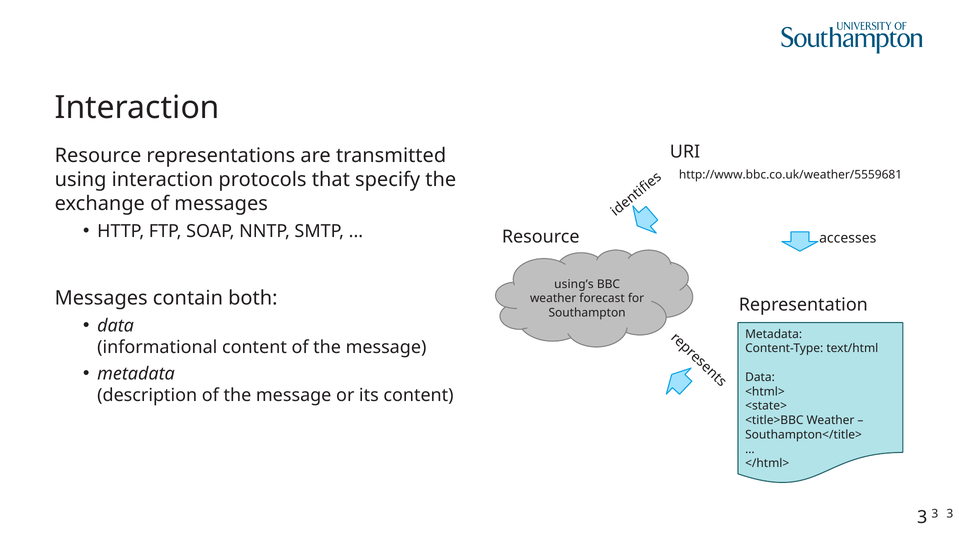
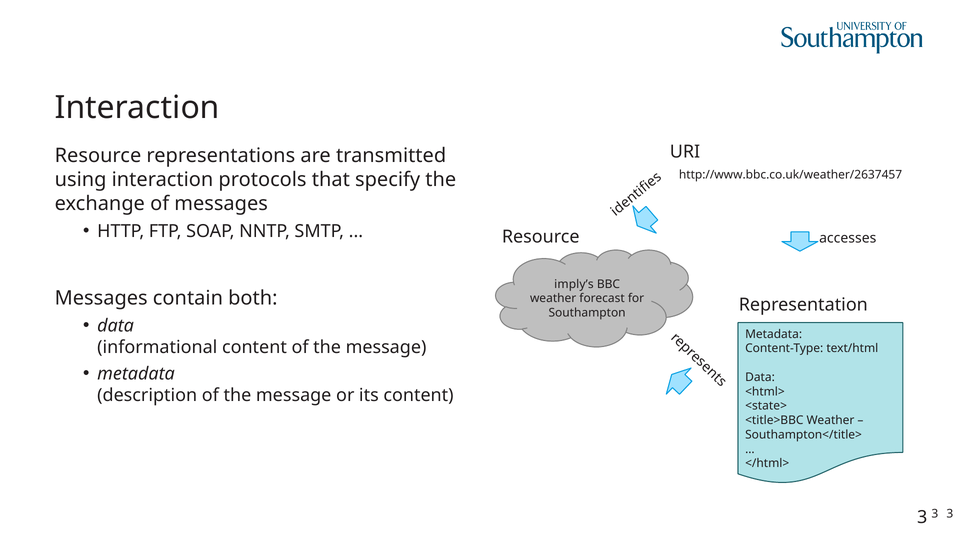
http://www.bbc.co.uk/weather/5559681: http://www.bbc.co.uk/weather/5559681 -> http://www.bbc.co.uk/weather/2637457 (791, 175)
using’s: using’s -> imply’s (574, 284)
